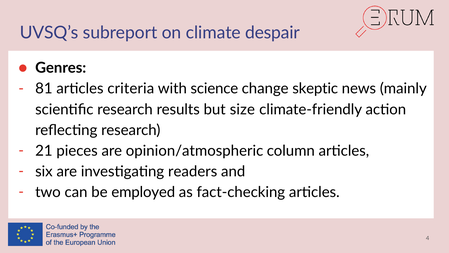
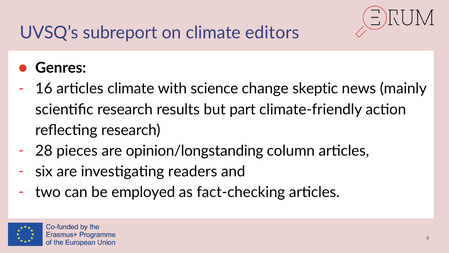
despair: despair -> editors (272, 33)
81: 81 -> 16 (44, 89)
articles criteria: criteria -> climate (131, 89)
size: size -> part (243, 109)
21: 21 -> 28 (44, 150)
opinion/atmospheric: opinion/atmospheric -> opinion/longstanding (195, 150)
